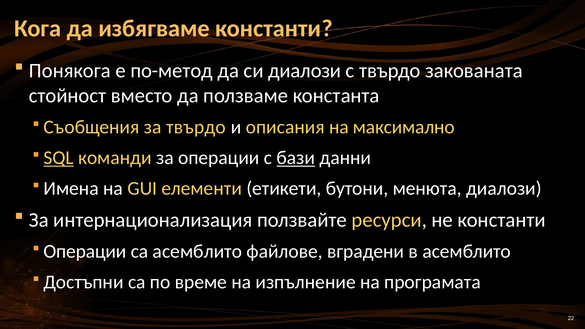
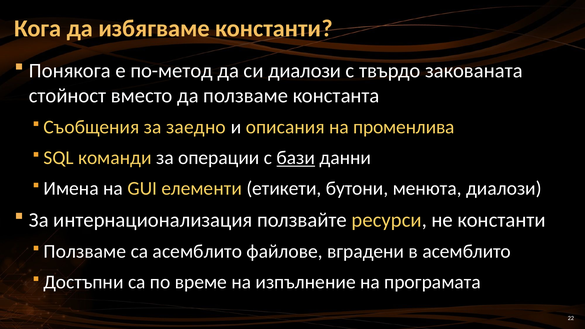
за твърдо: твърдо -> заедно (196, 127)
максимално: максимално -> променлива (404, 127)
SQL underline: present -> none (59, 158)
Операции: Операции -> Ползваме (85, 252)
